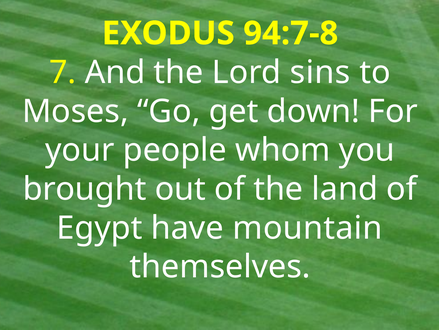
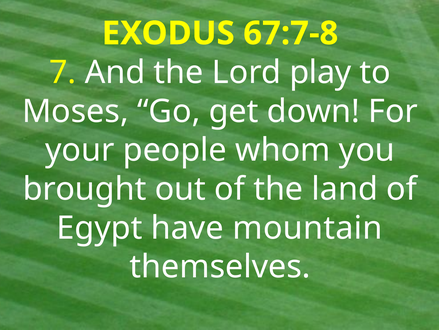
94:7-8: 94:7-8 -> 67:7-8 (291, 33)
sins: sins -> play (320, 72)
